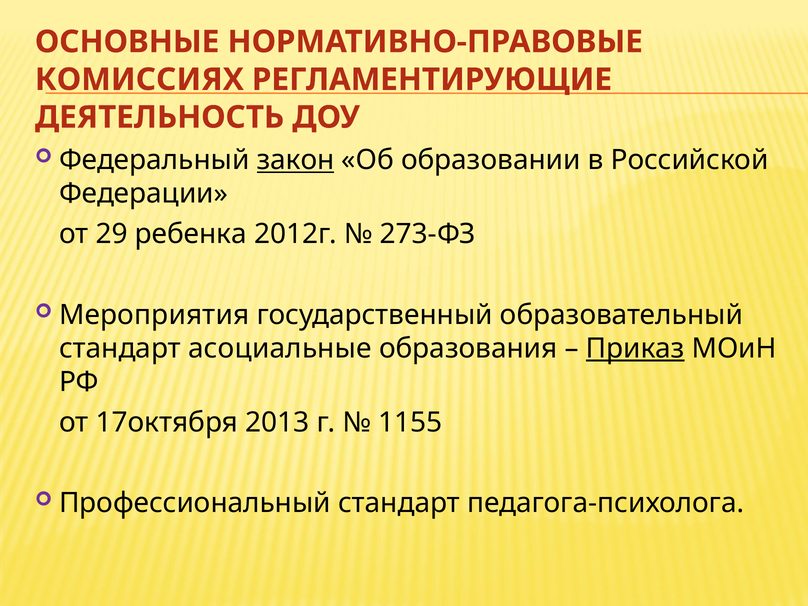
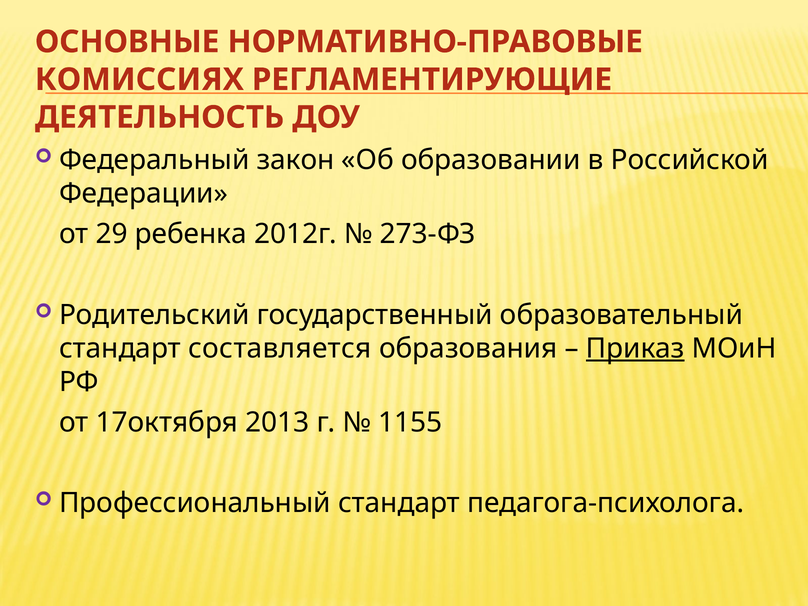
закон underline: present -> none (296, 160)
Мероприятия: Мероприятия -> Родительский (154, 315)
асоциальные: асоциальные -> составляется (280, 348)
